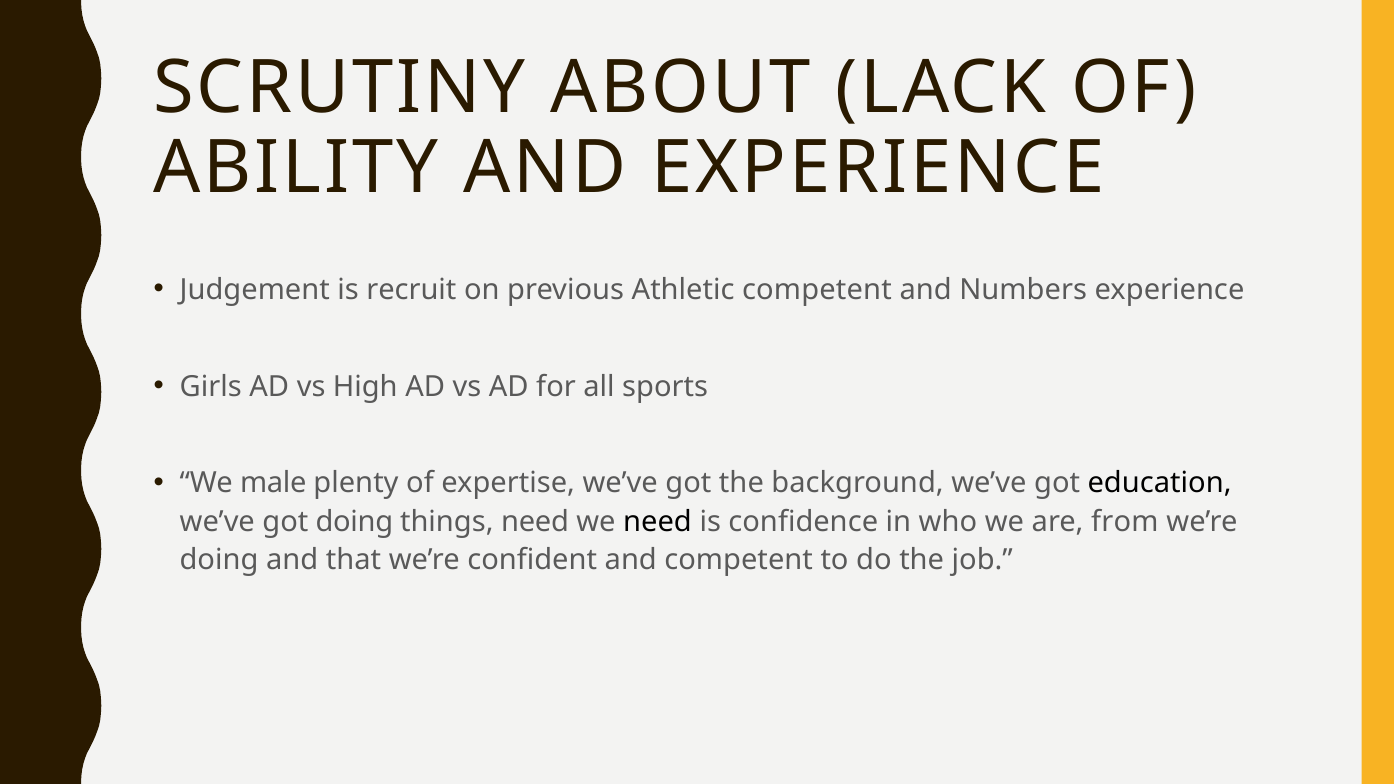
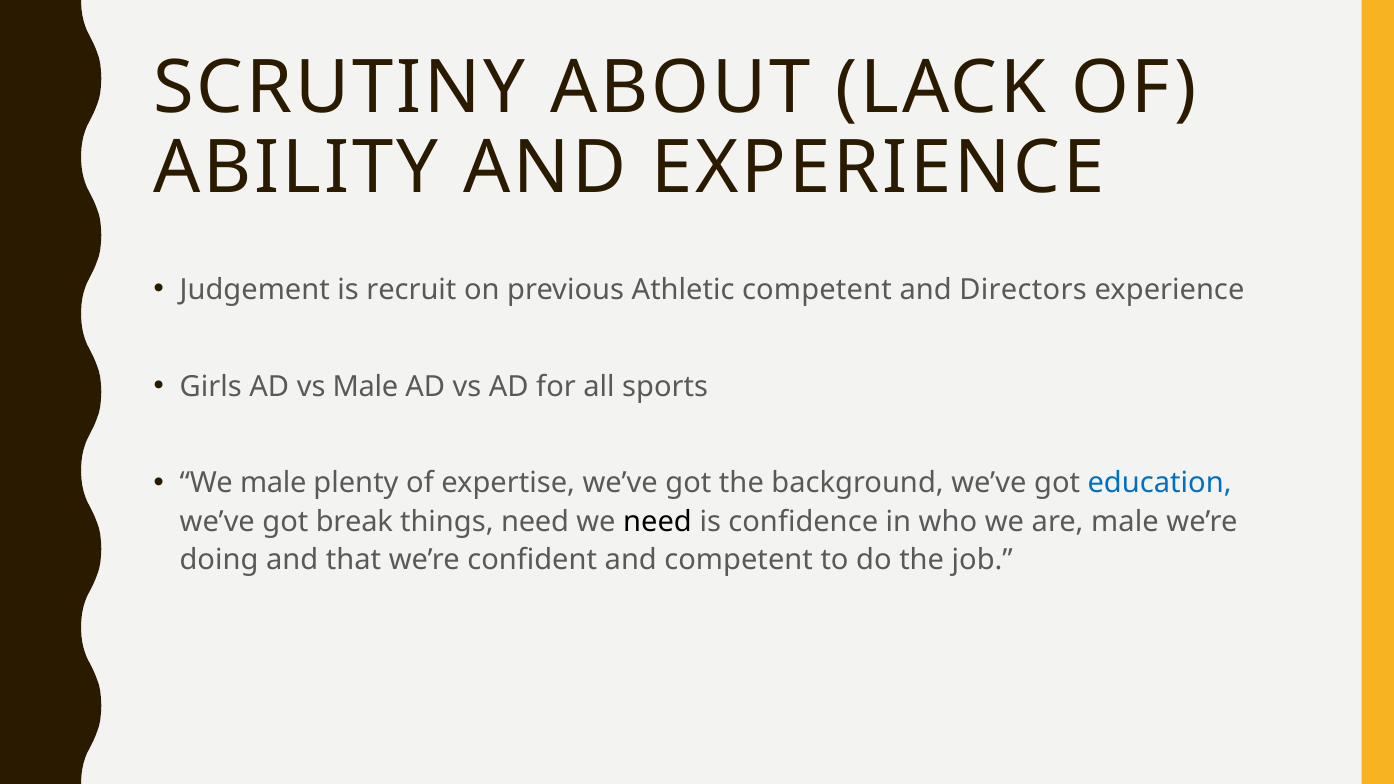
Numbers: Numbers -> Directors (1023, 290)
vs High: High -> Male (365, 387)
education colour: black -> blue (1160, 483)
got doing: doing -> break (354, 522)
are from: from -> male (1125, 522)
